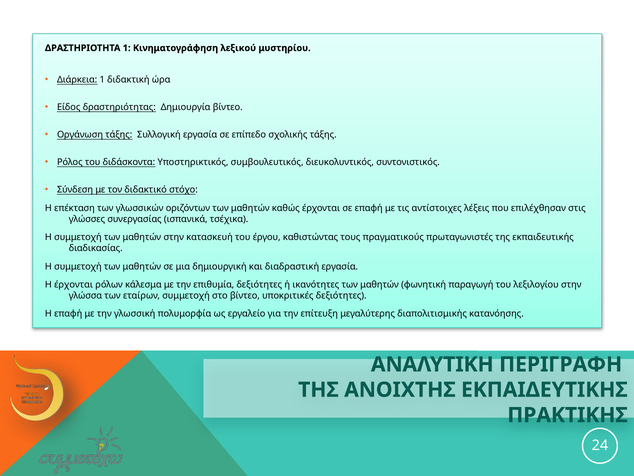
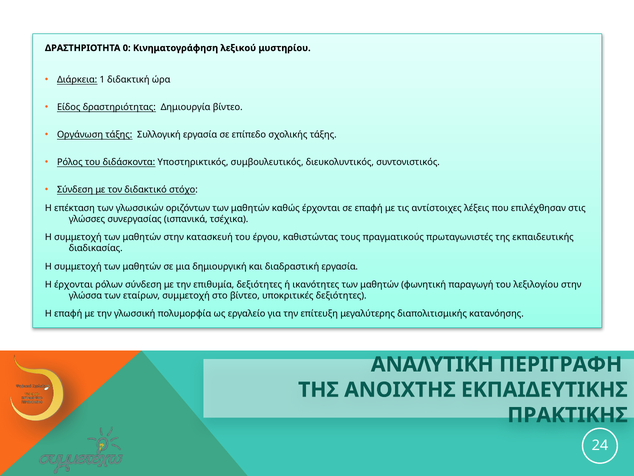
ΔΡΑΣΤΗΡΙΟΤΗΤΑ 1: 1 -> 0 (127, 48)
ρόλων κάλεσμα: κάλεσμα -> σύνδεση (143, 284)
